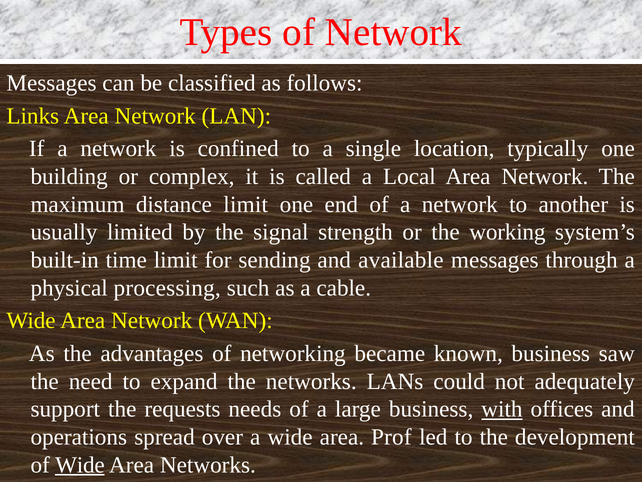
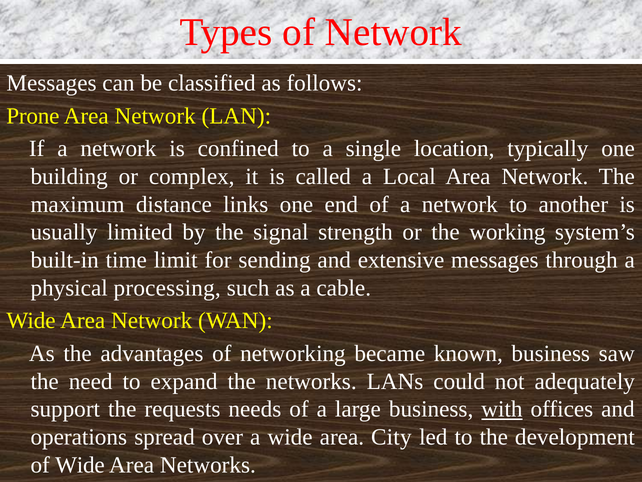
Links: Links -> Prone (33, 116)
distance limit: limit -> links (246, 204)
available: available -> extensive (401, 260)
Prof: Prof -> City (391, 437)
Wide underline: present -> none (80, 464)
